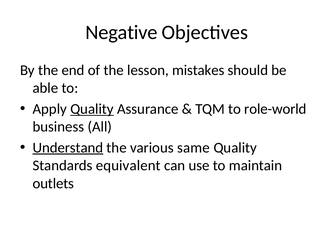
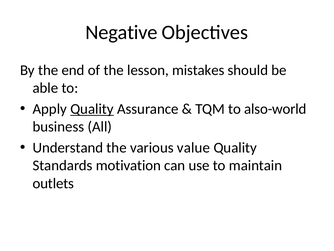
role-world: role-world -> also-world (275, 109)
Understand underline: present -> none (68, 147)
same: same -> value (193, 147)
equivalent: equivalent -> motivation (128, 165)
